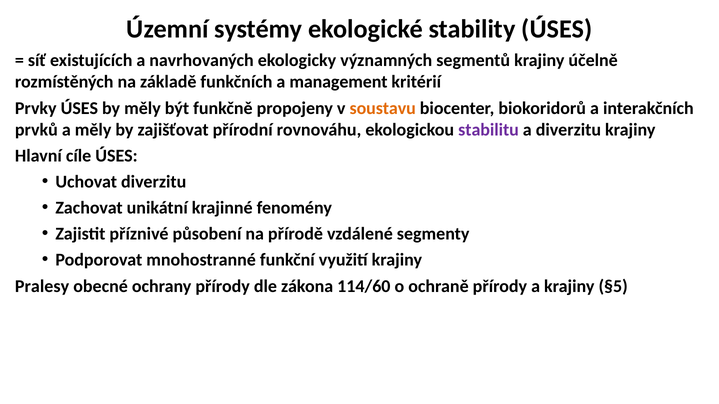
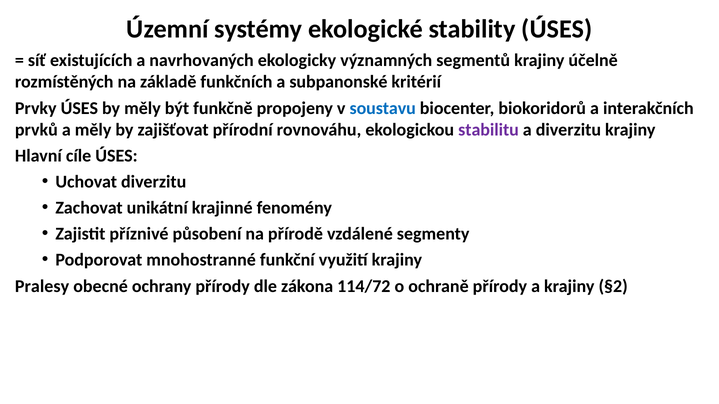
management: management -> subpanonské (338, 82)
soustavu colour: orange -> blue (383, 108)
114/60: 114/60 -> 114/72 (364, 287)
§5: §5 -> §2 (613, 287)
